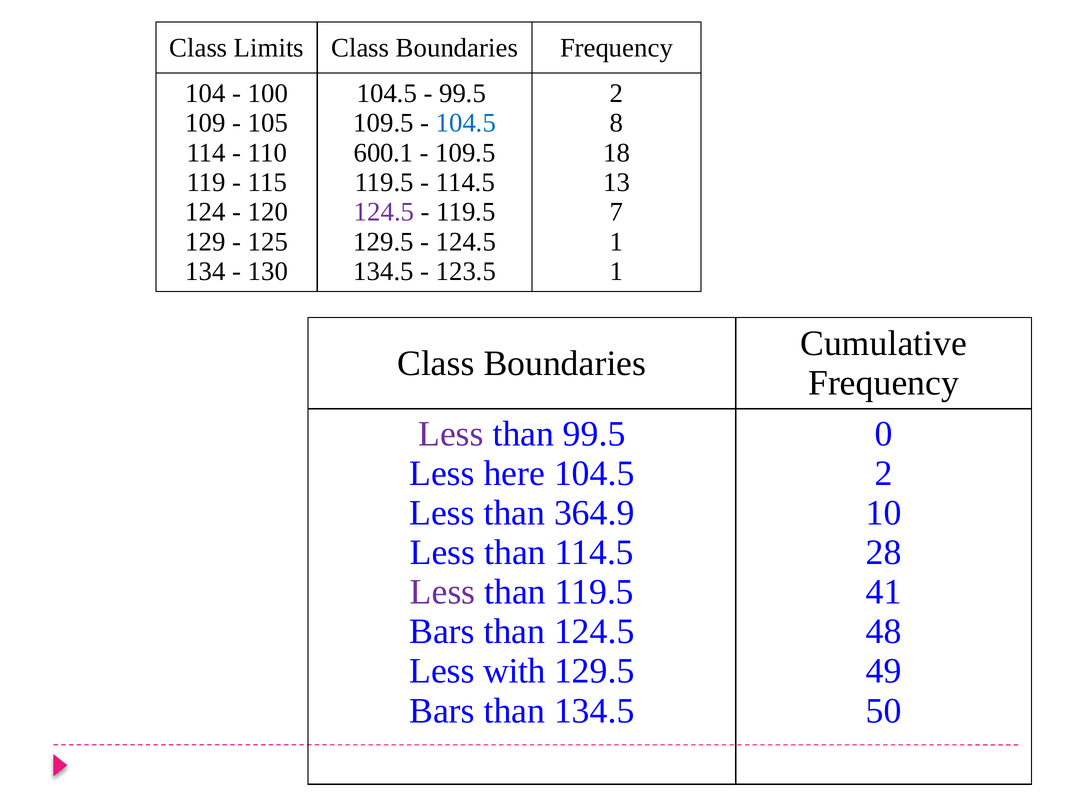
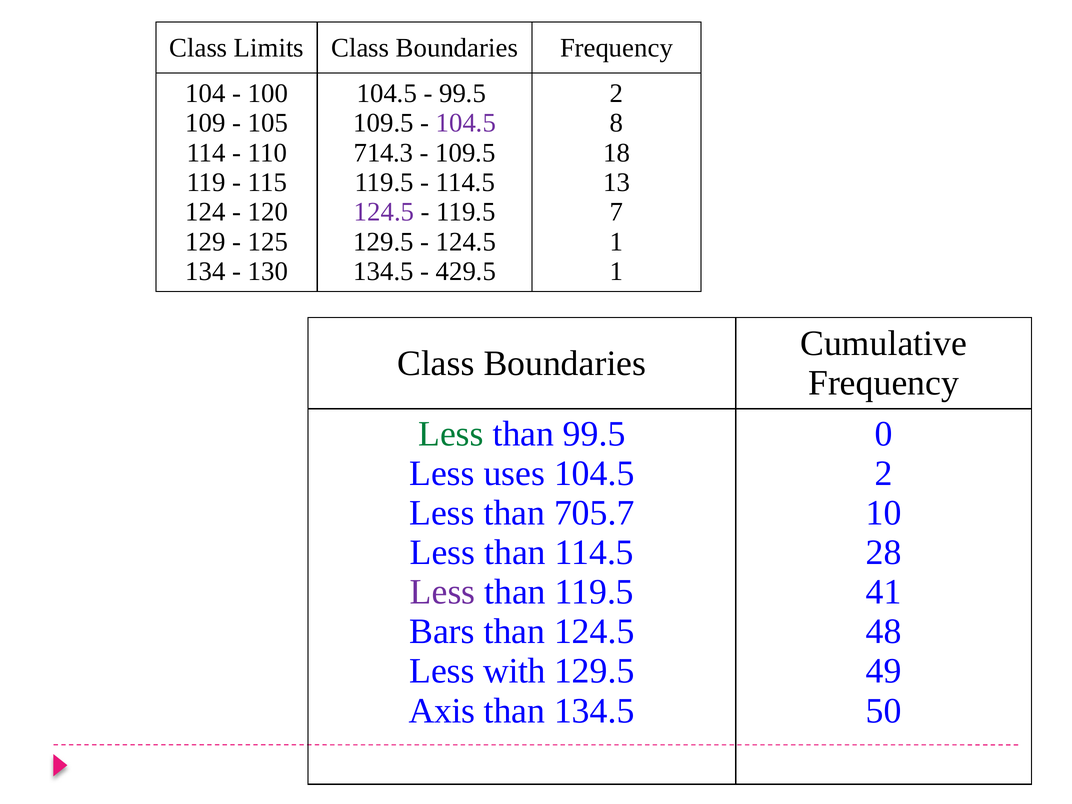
104.5 colour: blue -> purple (466, 123)
600.1: 600.1 -> 714.3 (384, 153)
123.5: 123.5 -> 429.5 (466, 271)
Less colour: purple -> green (451, 434)
here: here -> uses (514, 474)
364.9: 364.9 -> 705.7 (594, 513)
Bars: Bars -> Axis (442, 711)
